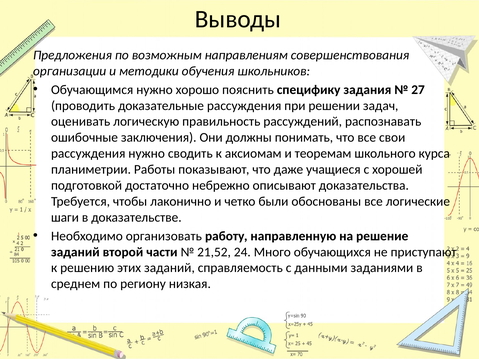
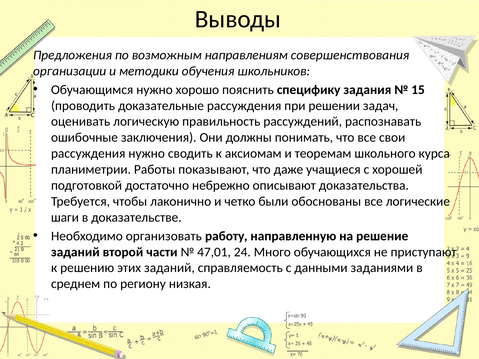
27: 27 -> 15 (418, 90)
21,52: 21,52 -> 47,01 (214, 252)
